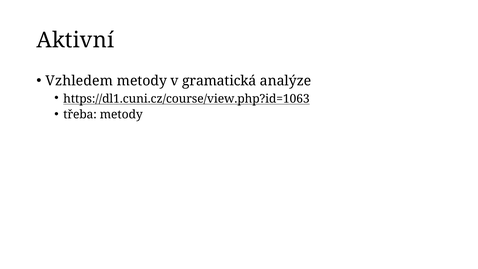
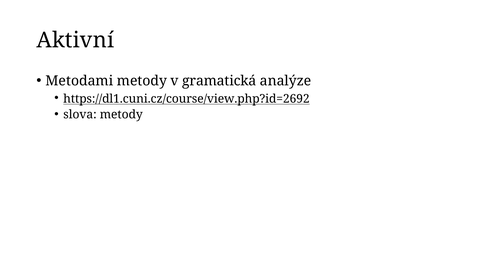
Vzhledem: Vzhledem -> Metodami (79, 81)
https://dl1.cuni.cz/course/view.php?id=1063: https://dl1.cuni.cz/course/view.php?id=1063 -> https://dl1.cuni.cz/course/view.php?id=2692 (186, 99)
třeba: třeba -> slova (80, 114)
